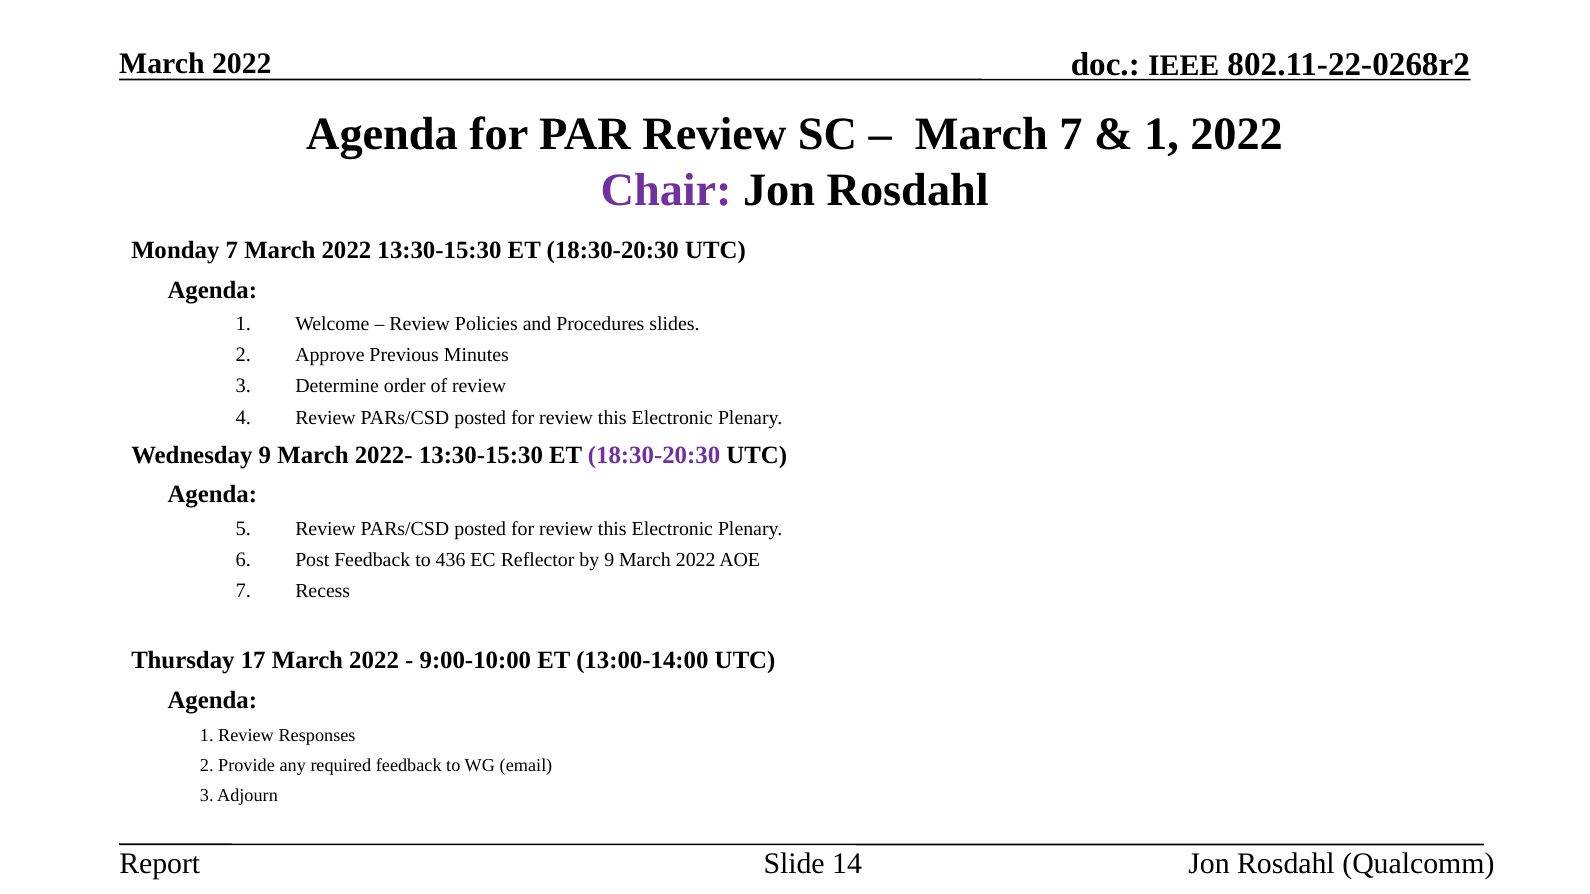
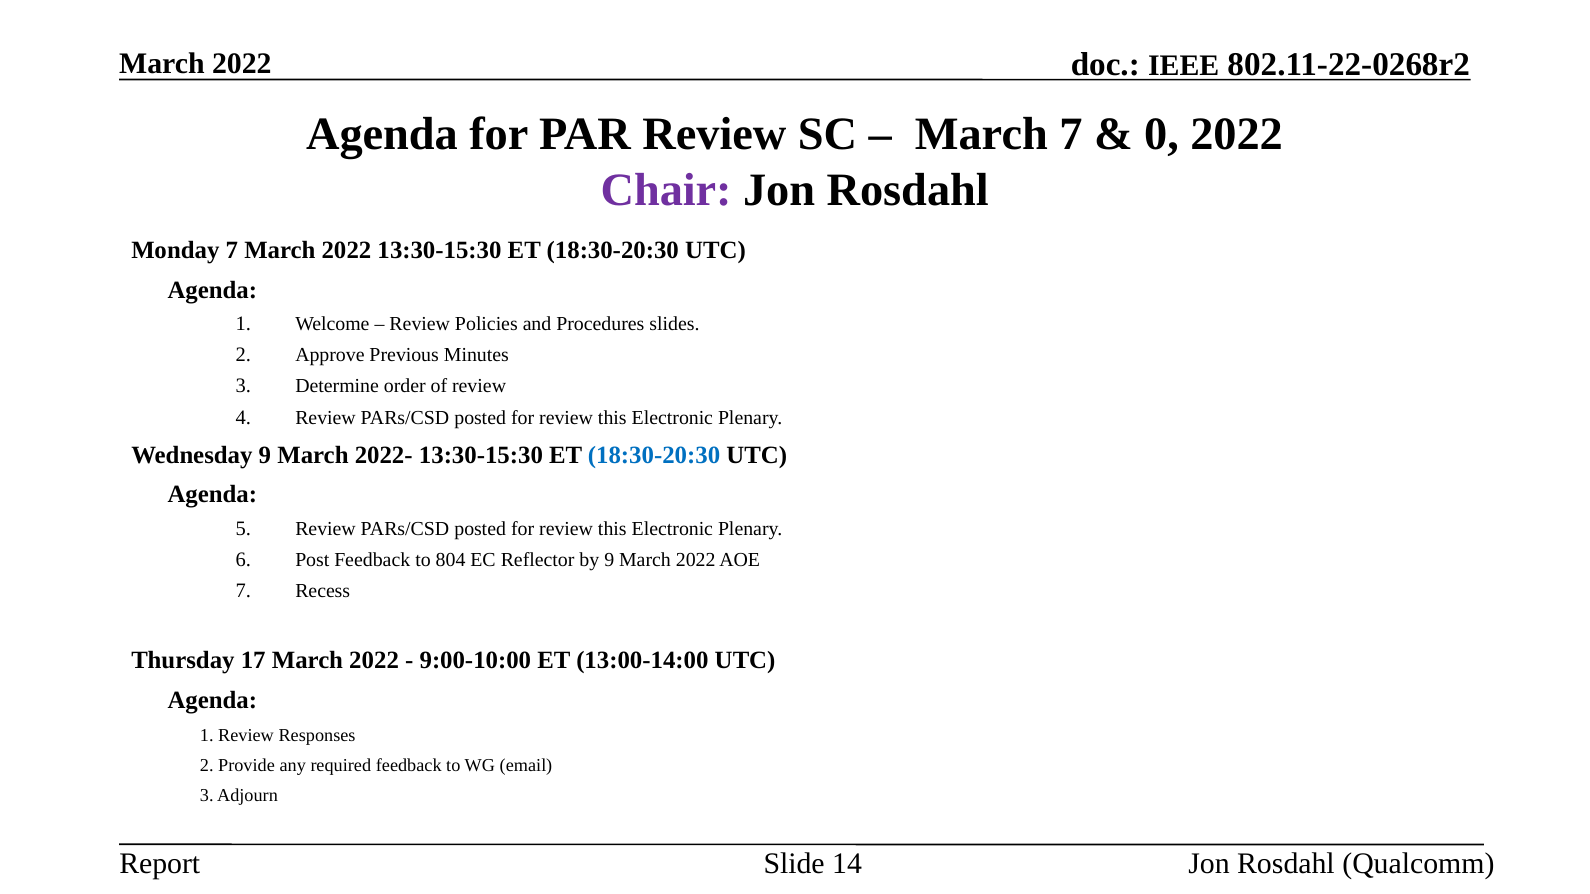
1: 1 -> 0 (1162, 134)
18:30-20:30 colour: purple -> blue (654, 455)
436: 436 -> 804 (451, 560)
